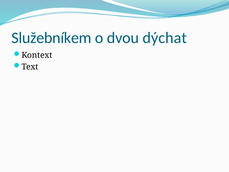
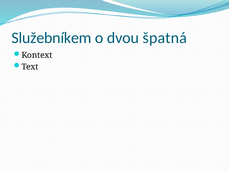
dýchat: dýchat -> špatná (165, 38)
